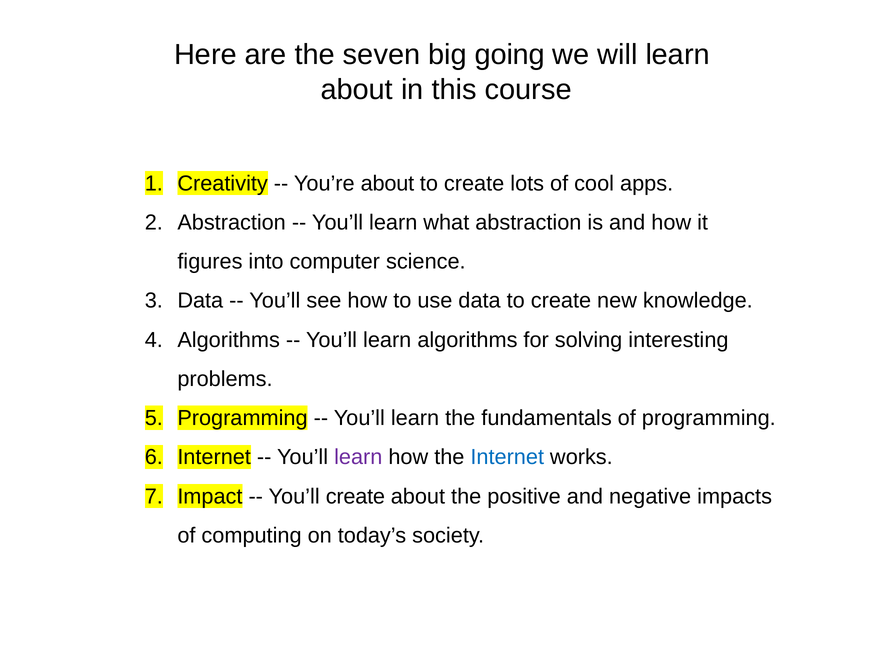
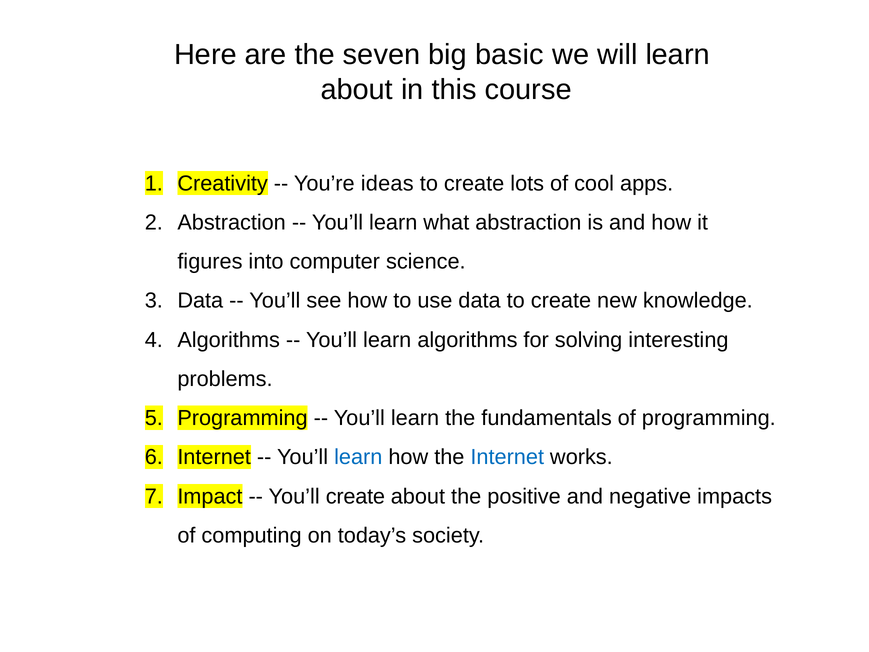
going: going -> basic (509, 55)
You’re about: about -> ideas (387, 183)
learn colour: purple -> blue (358, 457)
